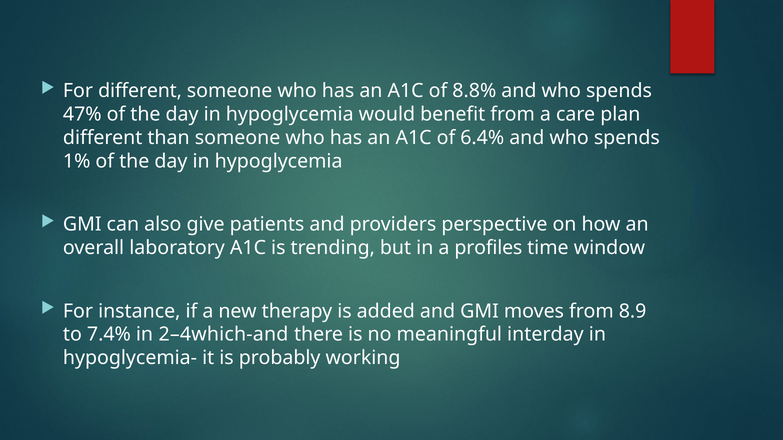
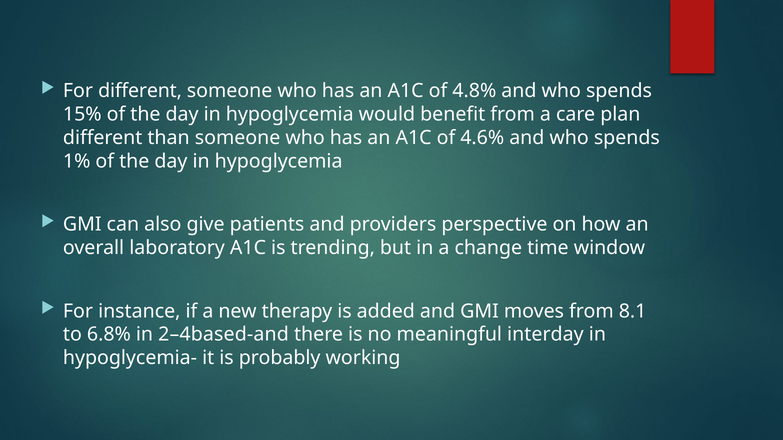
8.8%: 8.8% -> 4.8% (474, 91)
47%: 47% -> 15% (82, 114)
6.4%: 6.4% -> 4.6% (482, 138)
profiles: profiles -> change (488, 248)
8.9: 8.9 -> 8.1 (633, 311)
7.4%: 7.4% -> 6.8% (109, 335)
2–4which-and: 2–4which-and -> 2–4based-and (224, 335)
